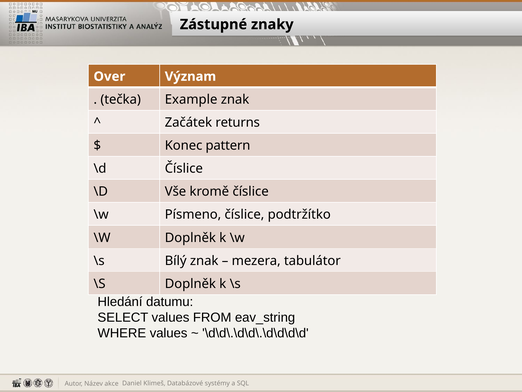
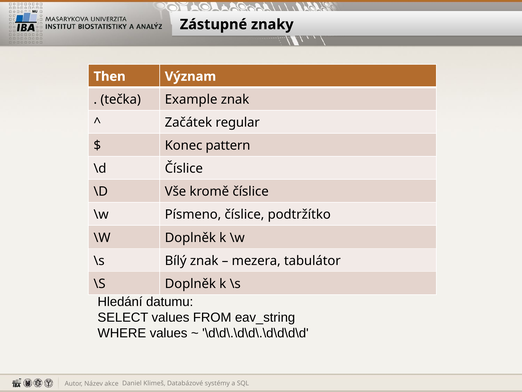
Over: Over -> Then (110, 76)
returns: returns -> regular (238, 122)
